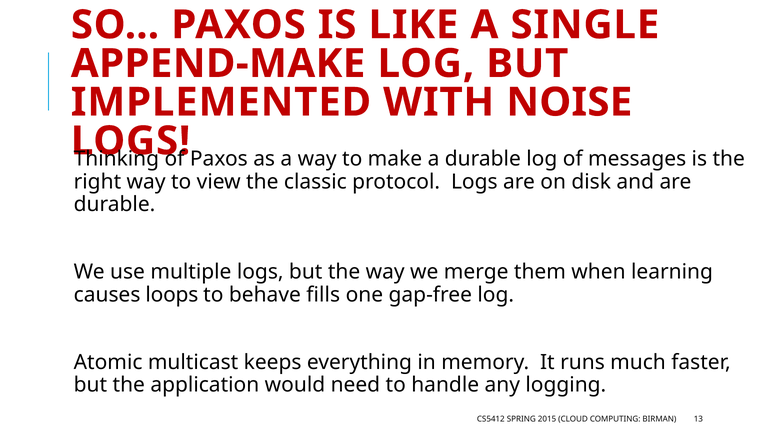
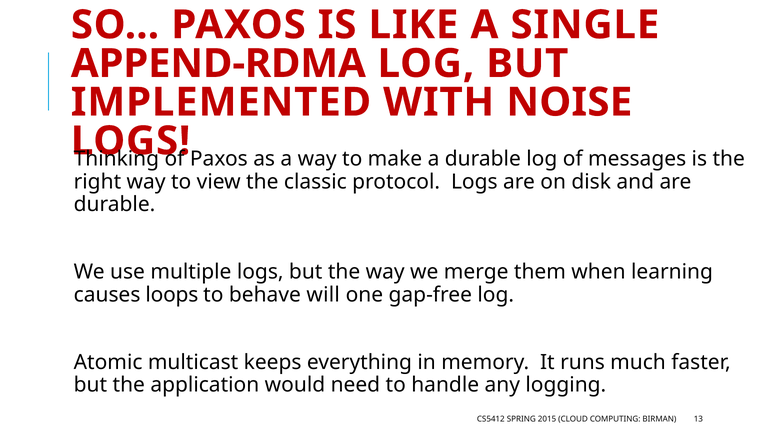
APPEND-MAKE: APPEND-MAKE -> APPEND-RDMA (218, 64)
fills: fills -> will (323, 295)
